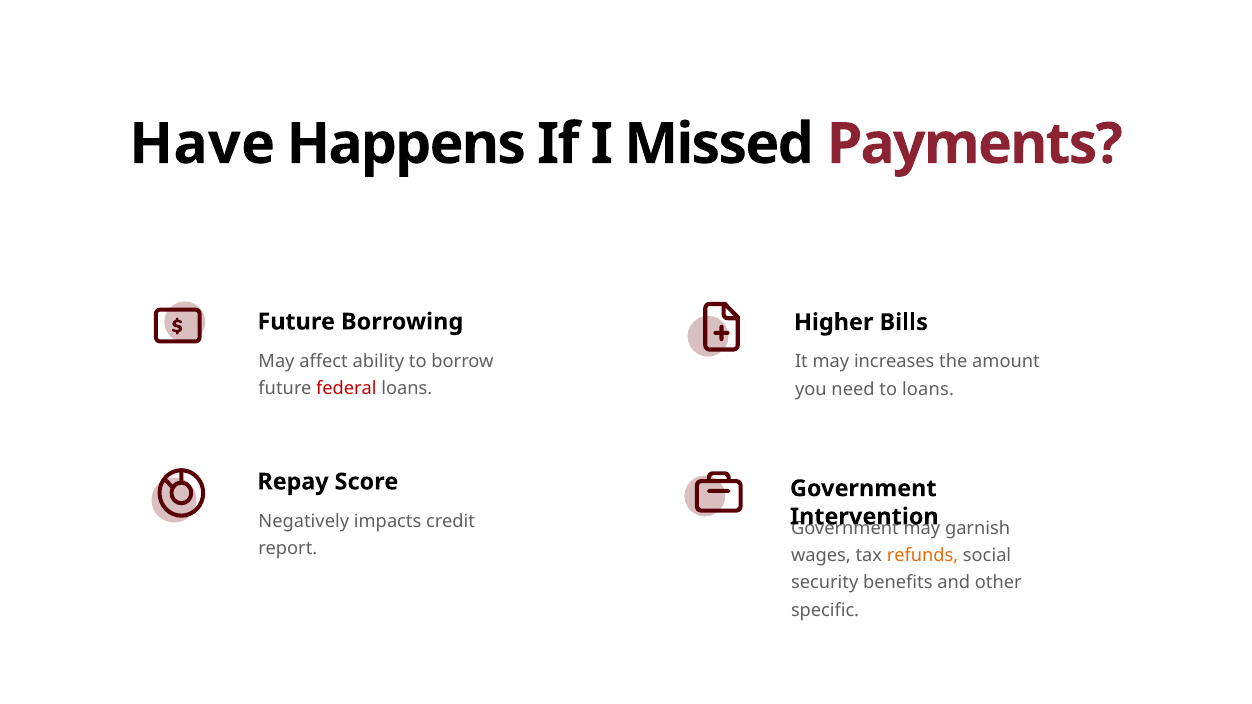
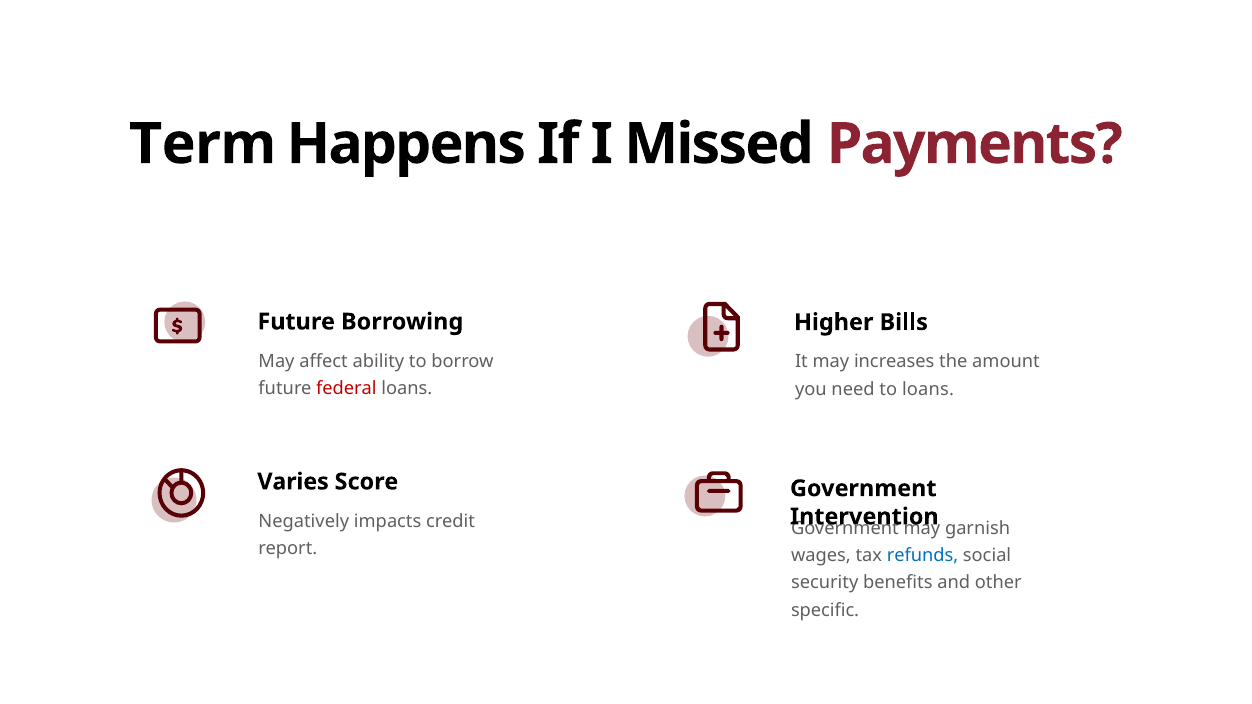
Have: Have -> Term (203, 144)
Repay: Repay -> Varies (293, 482)
refunds colour: orange -> blue (923, 556)
